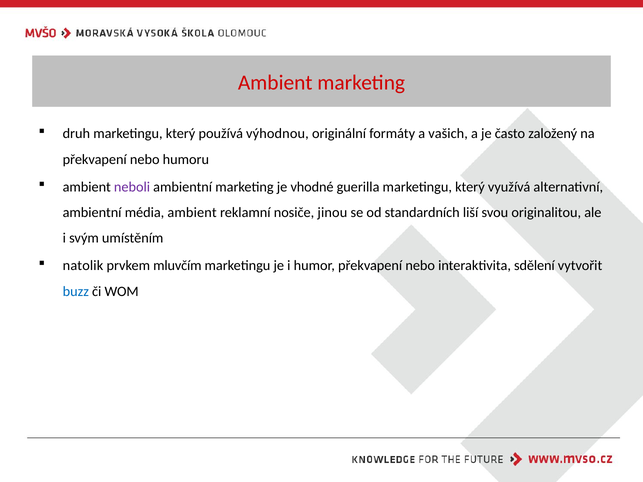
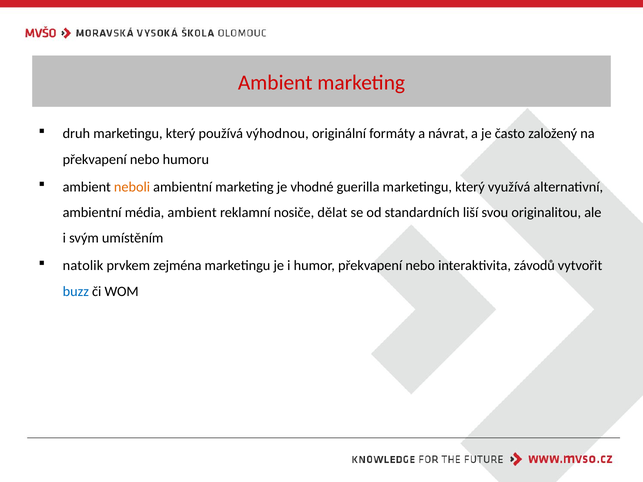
vašich: vašich -> návrat (448, 134)
neboli colour: purple -> orange (132, 187)
jinou: jinou -> dělat (332, 213)
mluvčím: mluvčím -> zejména (177, 266)
sdělení: sdělení -> závodů (534, 266)
